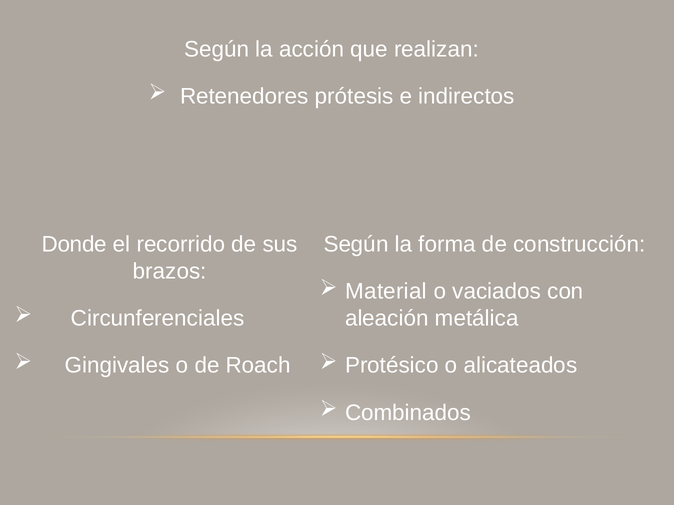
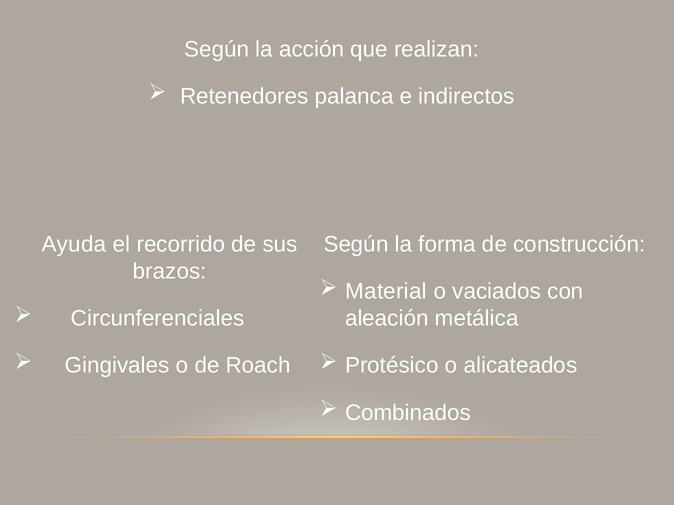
prótesis: prótesis -> palanca (354, 96)
Donde: Donde -> Ayuda (74, 245)
